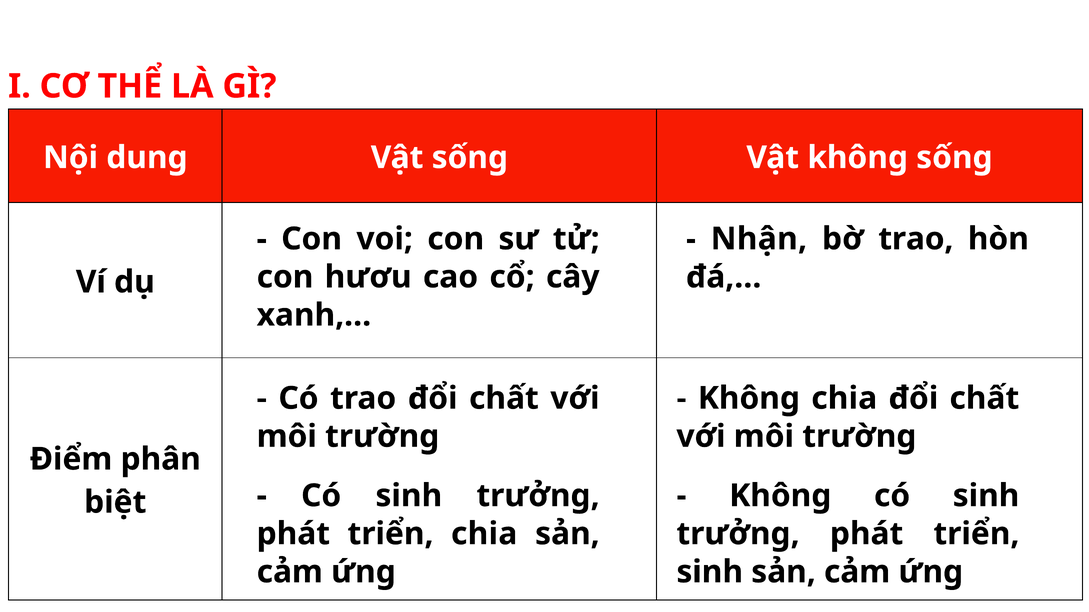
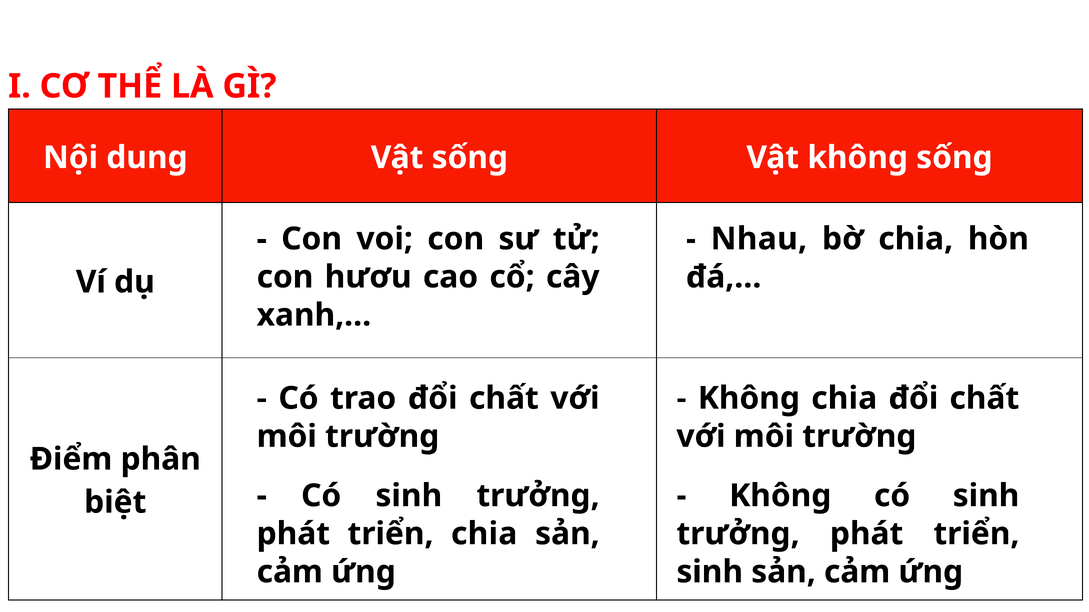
Nhận: Nhận -> Nhau (759, 239)
bờ trao: trao -> chia (916, 239)
